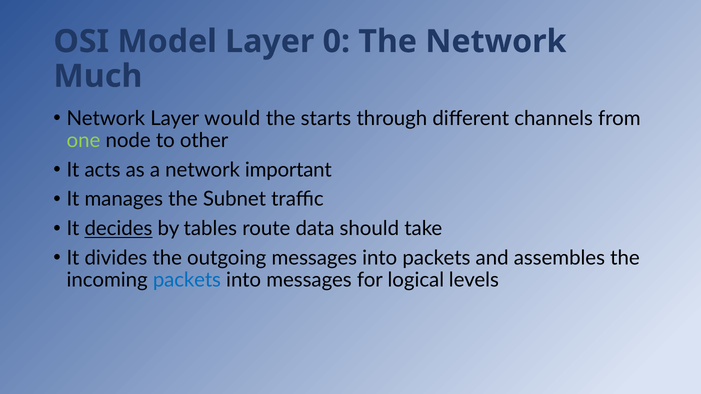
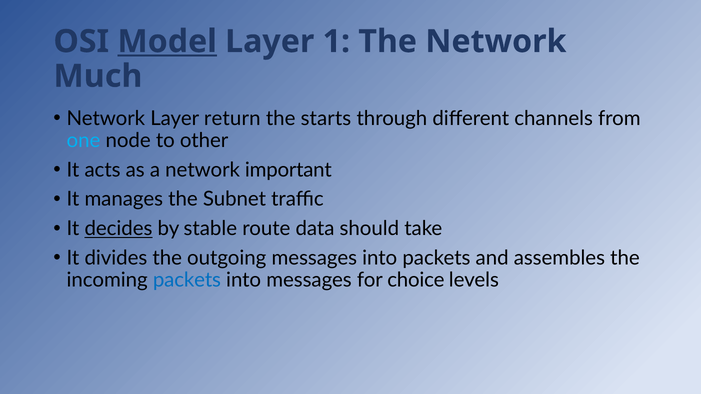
Model underline: none -> present (167, 42)
0: 0 -> 1 (336, 42)
would: would -> return (232, 119)
one colour: light green -> light blue (83, 141)
tables: tables -> stable (210, 229)
logical: logical -> choice (416, 280)
